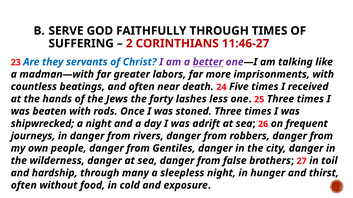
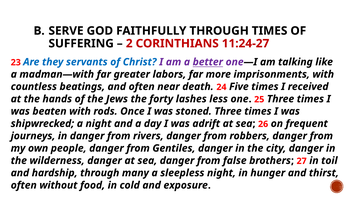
11:46-27: 11:46-27 -> 11:24-27 (246, 44)
